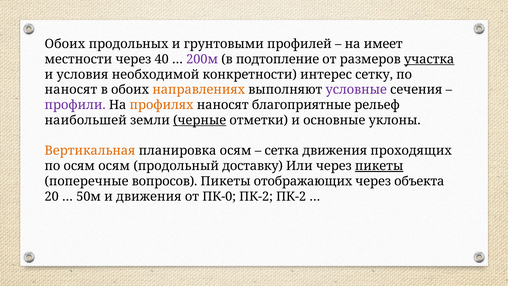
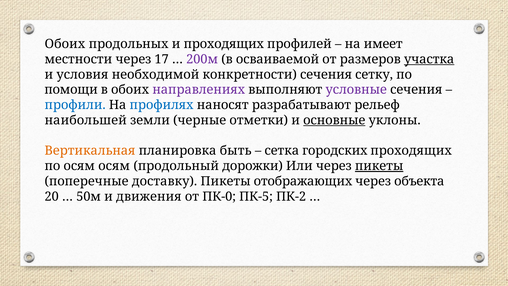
и грунтовыми: грунтовыми -> проходящих (224, 44)
40: 40 -> 17 (162, 59)
подтопление: подтопление -> осваиваемой (278, 59)
конкретности интерес: интерес -> сечения (326, 74)
наносят: наносят -> помощи (71, 90)
направлениях colour: orange -> purple (199, 90)
профили colour: purple -> blue (75, 105)
профилях colour: orange -> blue (162, 105)
благоприятные: благоприятные -> разрабатывают (301, 105)
черные underline: present -> none (200, 120)
основные underline: none -> present (334, 120)
планировка осям: осям -> быть (236, 151)
сетка движения: движения -> городских (335, 151)
доставку: доставку -> дорожки (253, 166)
вопросов: вопросов -> доставку (164, 181)
ПК-0 ПК-2: ПК-2 -> ПК-5 (256, 196)
